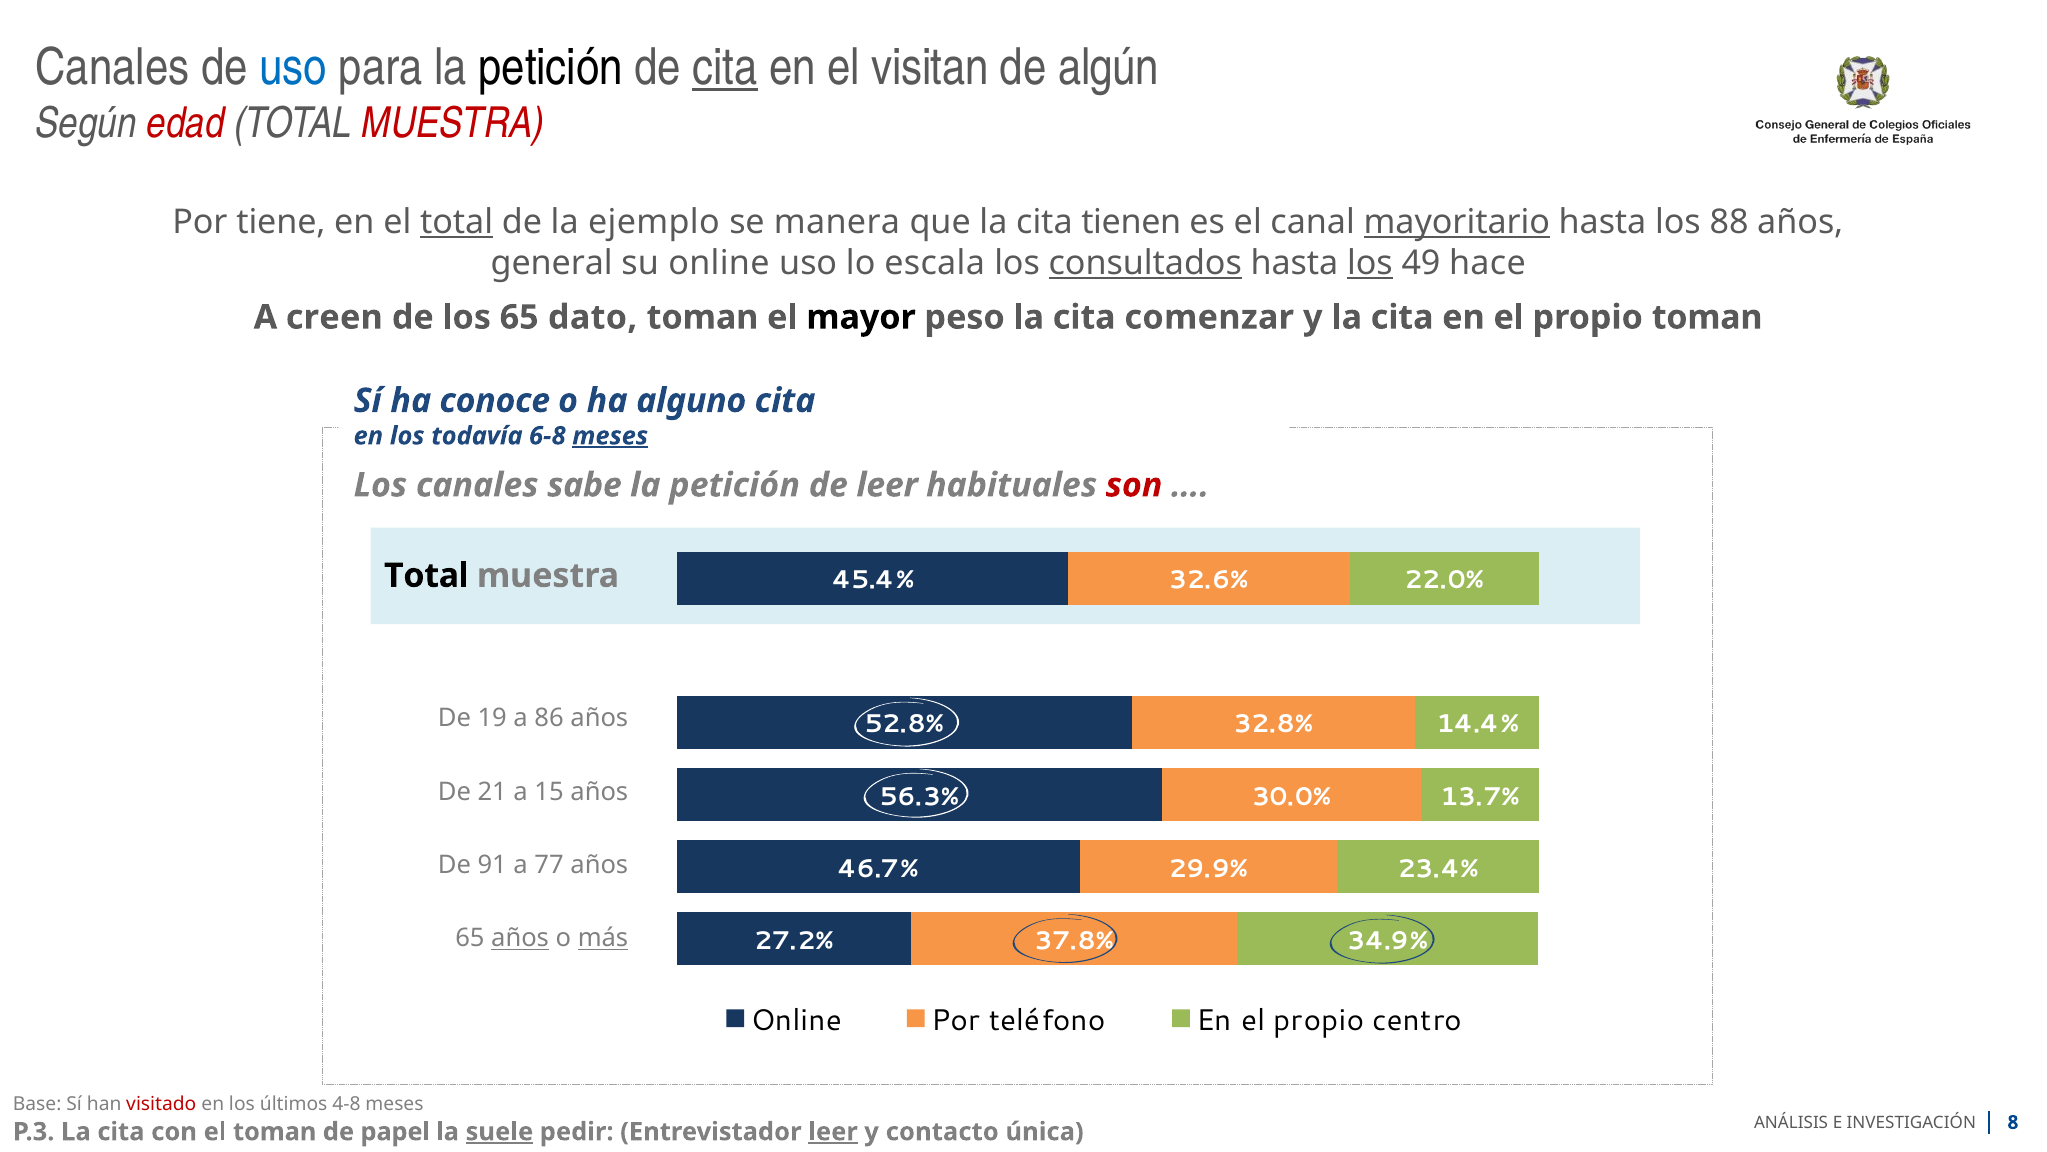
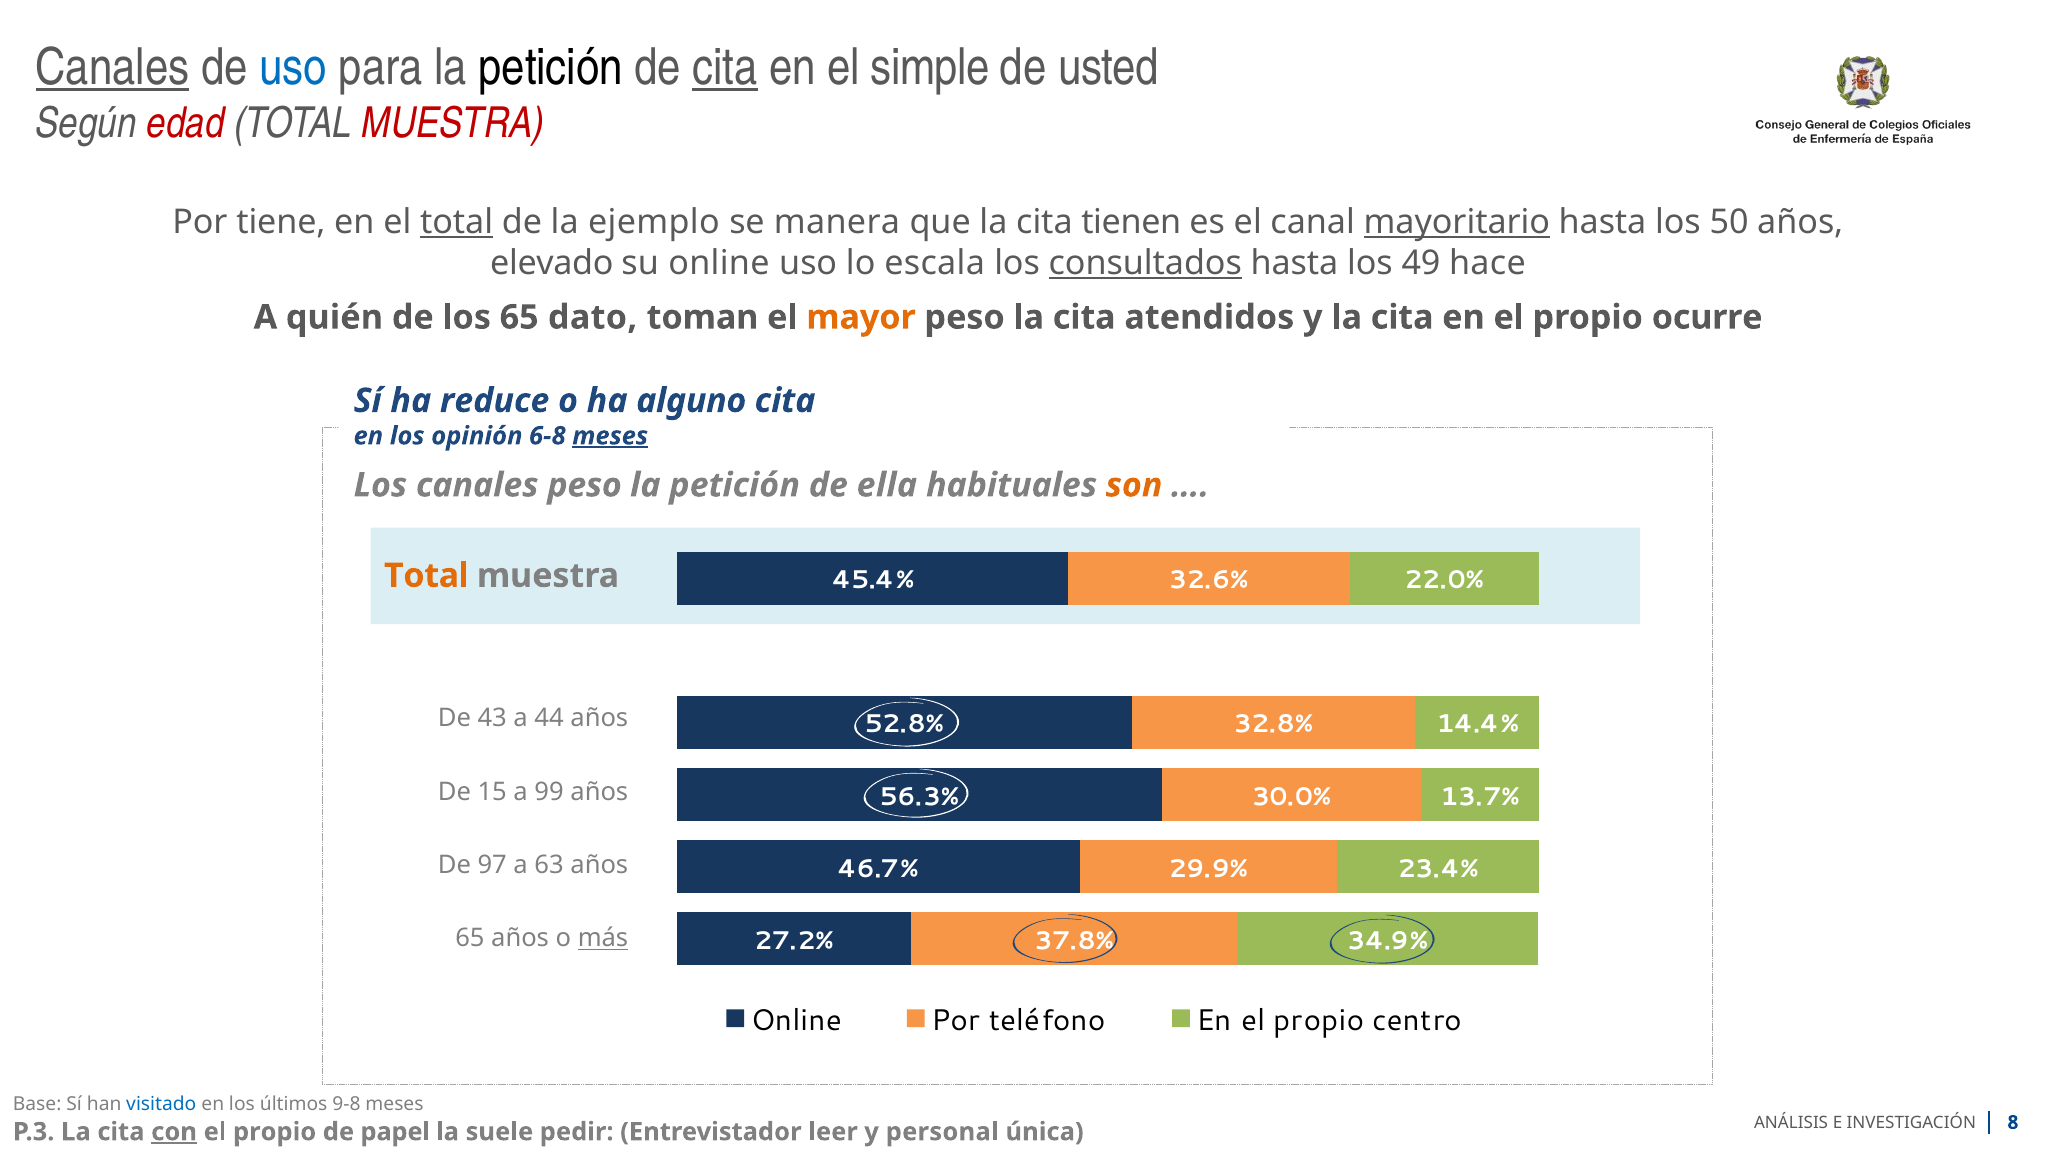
Canales underline: none -> present (113, 68)
visitan: visitan -> simple (930, 68)
algún: algún -> usted (1109, 68)
88: 88 -> 50 (1729, 223)
general: general -> elevado (552, 264)
los underline: present -> none (1370, 264)
creen: creen -> quién (334, 317)
mayor colour: black -> orange (861, 317)
comenzar: comenzar -> atendidos (1209, 317)
propio toman: toman -> ocurre (1707, 317)
conoce: conoce -> reduce (495, 401)
todavía: todavía -> opinión (477, 436)
canales sabe: sabe -> peso (585, 485)
de leer: leer -> ella (887, 485)
son colour: red -> orange (1134, 485)
Total colour: black -> orange (426, 576)
19: 19 -> 43 (492, 718)
86: 86 -> 44 (549, 718)
21: 21 -> 15 (492, 792)
15: 15 -> 99 (549, 792)
91: 91 -> 97 (492, 865)
77: 77 -> 63 (549, 865)
años underline: present -> none (520, 938)
visitado colour: red -> blue (161, 1104)
4-8: 4-8 -> 9-8 (347, 1104)
con underline: none -> present (174, 1132)
toman: toman -> propio (275, 1132)
suele underline: present -> none (499, 1132)
leer underline: present -> none (833, 1132)
contacto: contacto -> personal (942, 1132)
